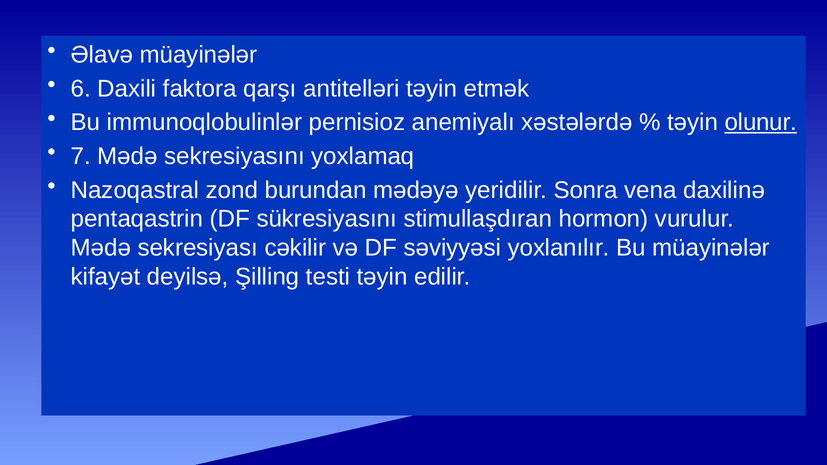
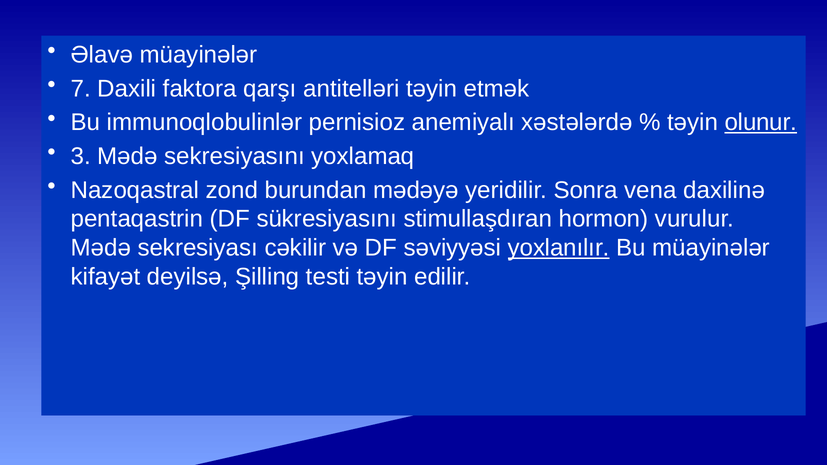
6: 6 -> 7 (81, 89)
7: 7 -> 3 (81, 156)
yoxlanılır underline: none -> present (559, 248)
